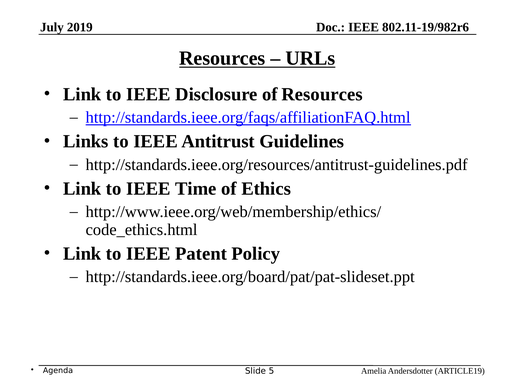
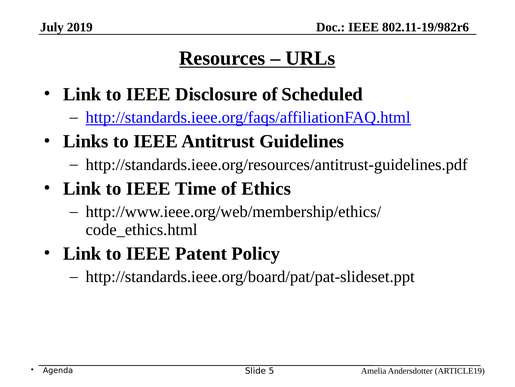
of Resources: Resources -> Scheduled (322, 94)
